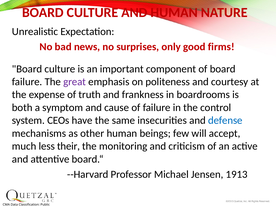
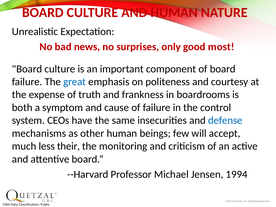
firms: firms -> most (221, 47)
great colour: purple -> blue (75, 82)
1913: 1913 -> 1994 (237, 174)
